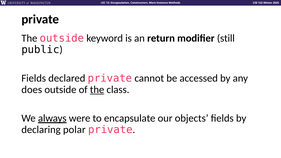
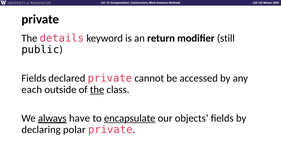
The outside: outside -> details (62, 38)
does: does -> each (32, 90)
were: were -> have (80, 118)
encapsulate underline: none -> present (130, 118)
